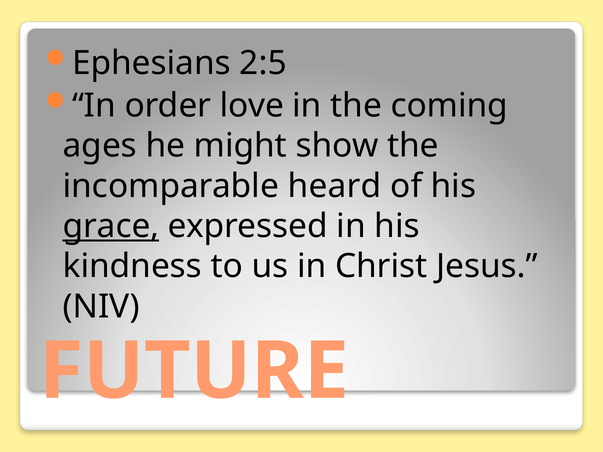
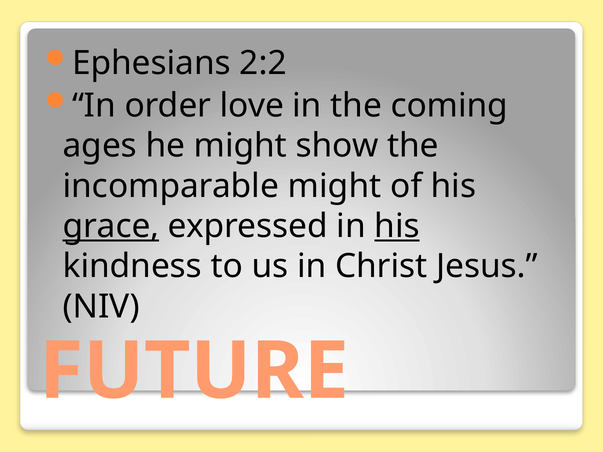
2:5: 2:5 -> 2:2 (263, 63)
incomparable heard: heard -> might (335, 186)
his underline: none -> present (397, 226)
